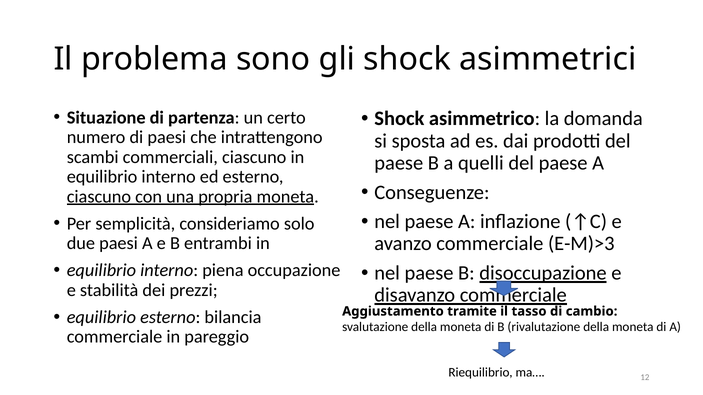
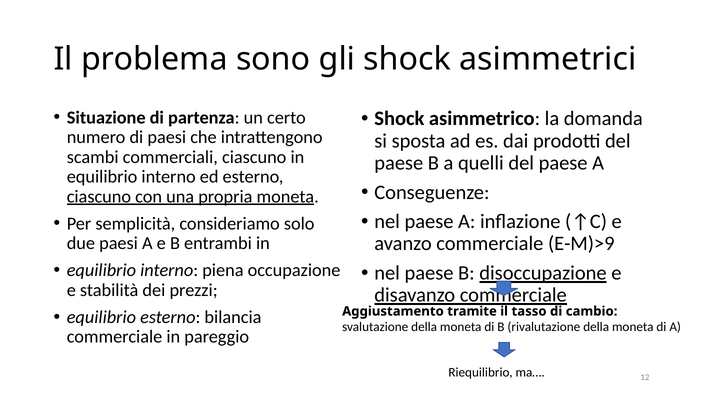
E-M)>3: E-M)>3 -> E-M)>9 (581, 244)
